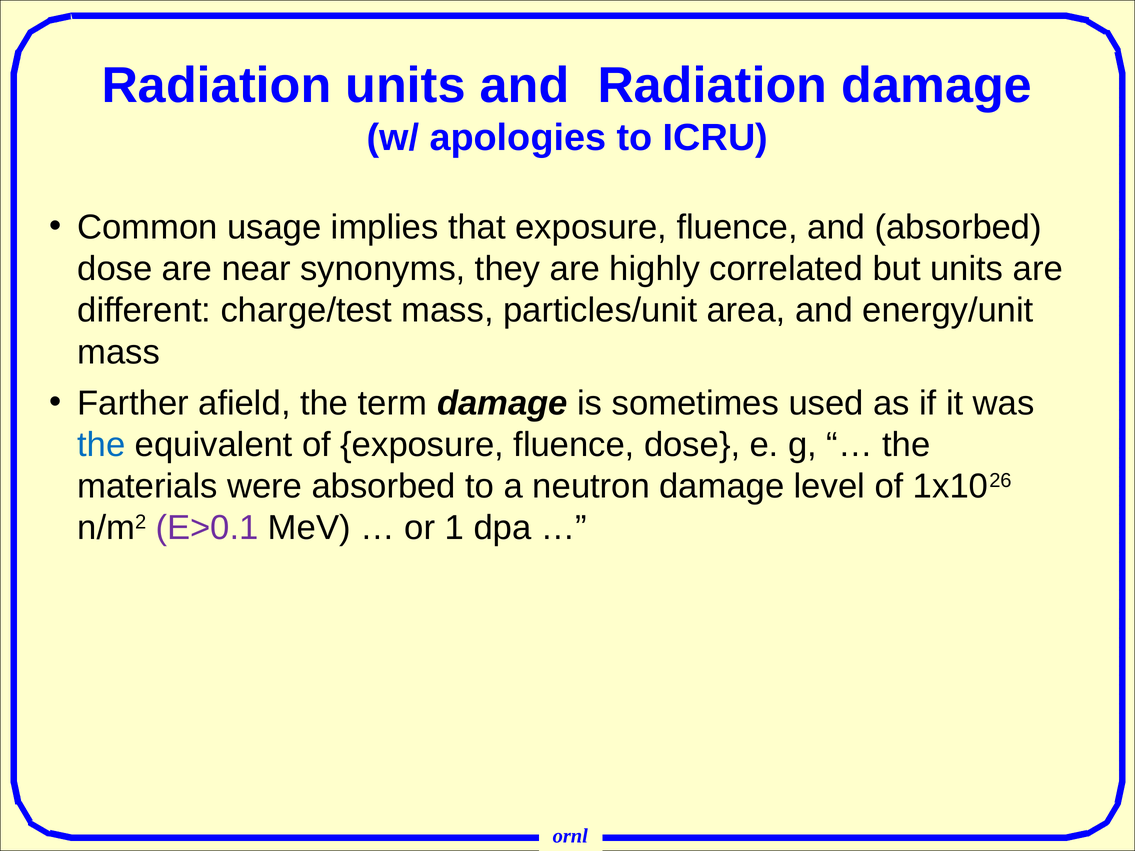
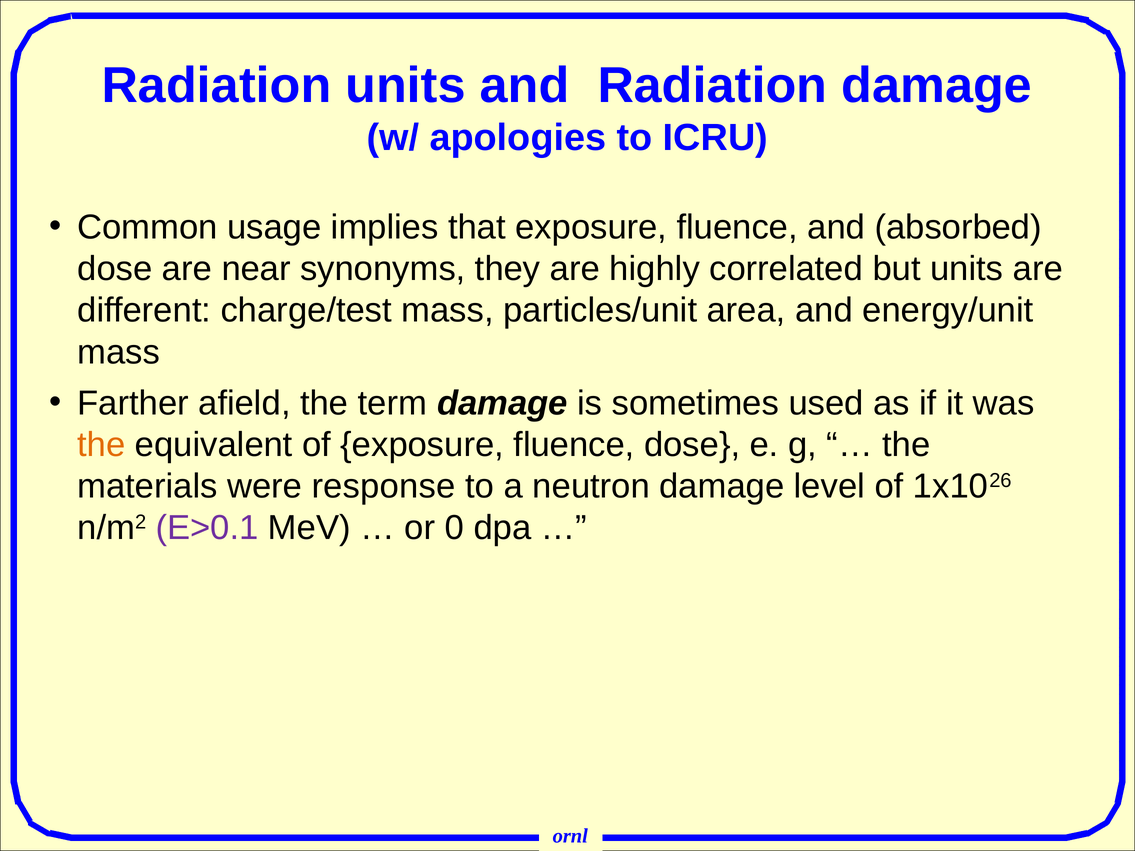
the colour: blue -> orange (101, 445)
were absorbed: absorbed -> response (384, 486)
1: 1 -> 0 (454, 528)
